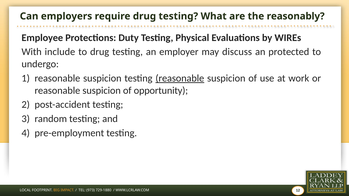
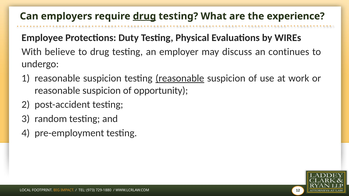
drug underline: none -> present (144, 16)
reasonably: reasonably -> experience (296, 16)
include: include -> believe (60, 52)
protected: protected -> continues (289, 52)
